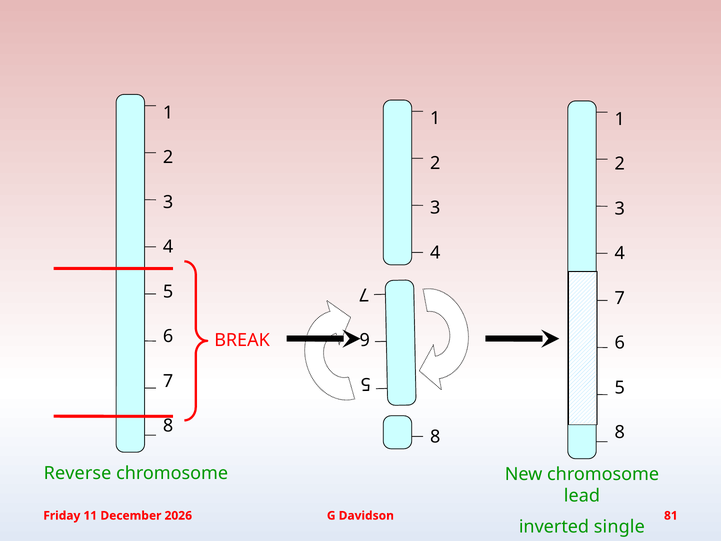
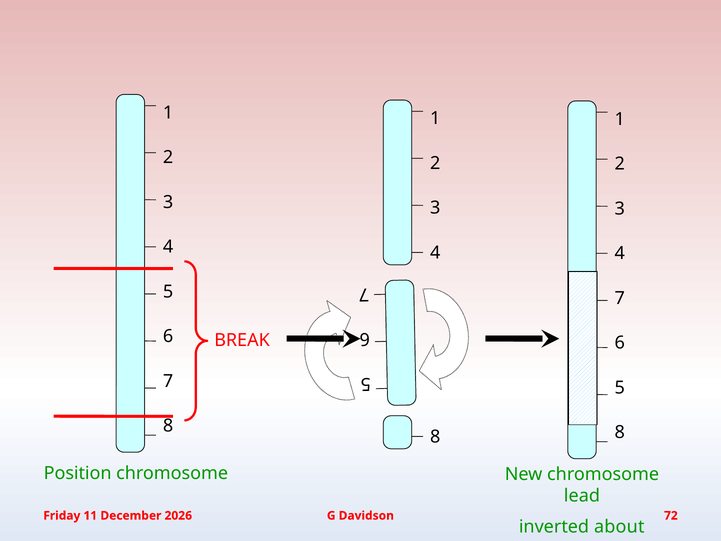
Reverse: Reverse -> Position (78, 473)
81: 81 -> 72 (671, 515)
single: single -> about (619, 526)
